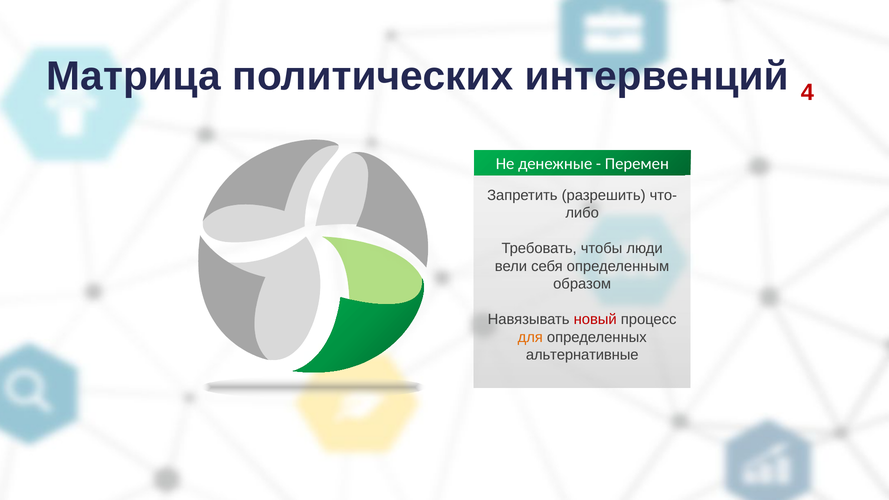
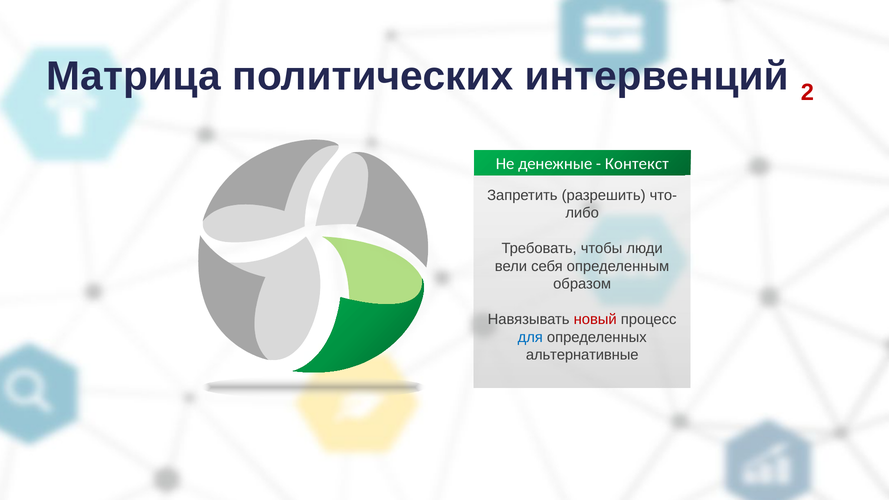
4: 4 -> 2 (807, 92)
Перемен: Перемен -> Контекст (637, 164)
для colour: orange -> blue (530, 337)
